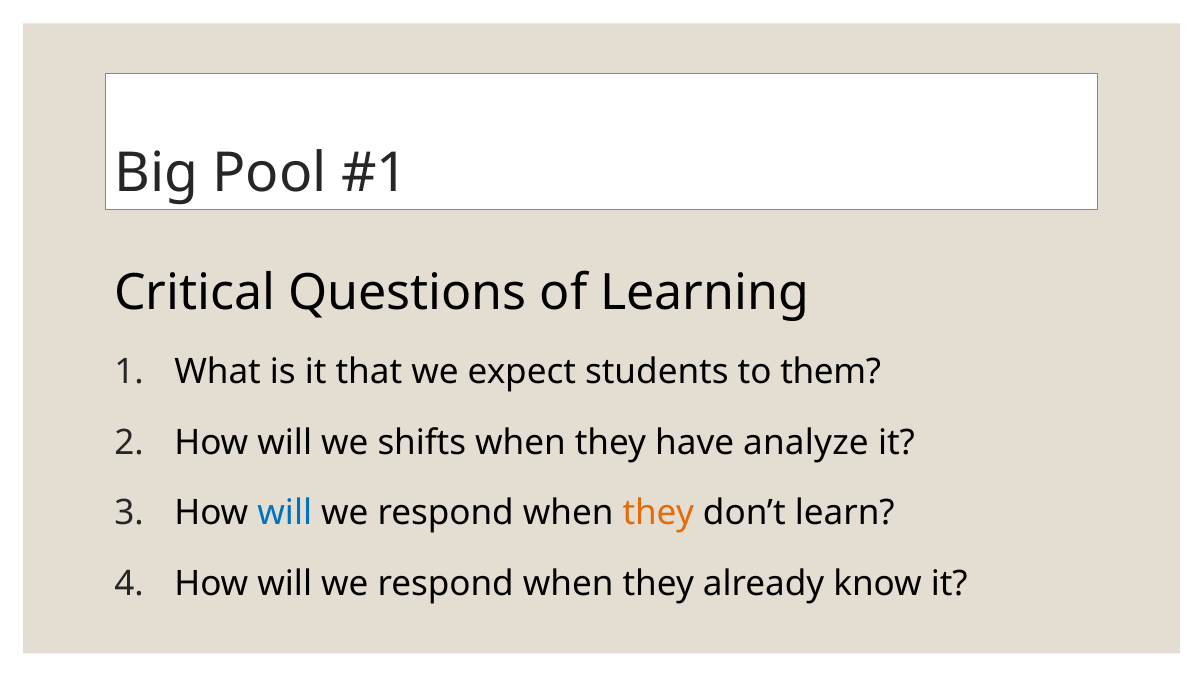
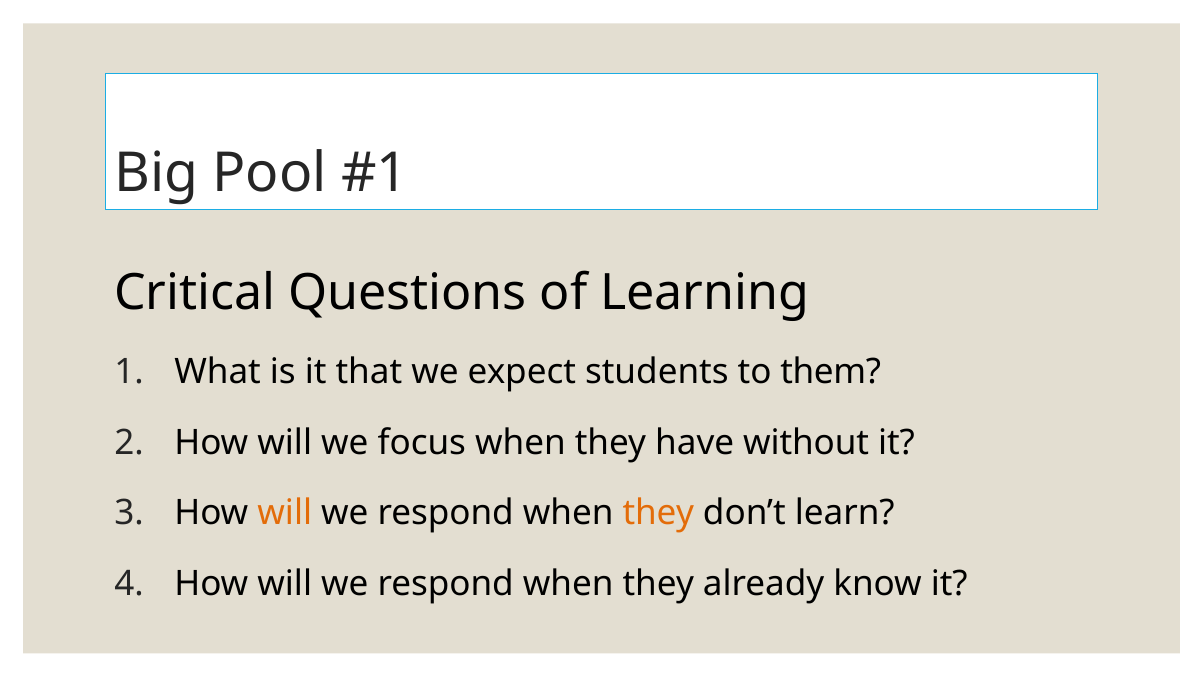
shifts: shifts -> focus (422, 442)
analyze: analyze -> without (806, 442)
will colour: blue -> orange (285, 513)
